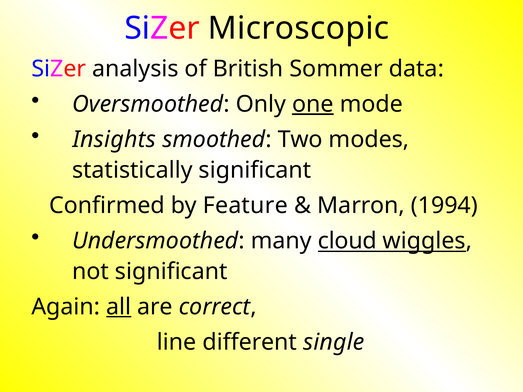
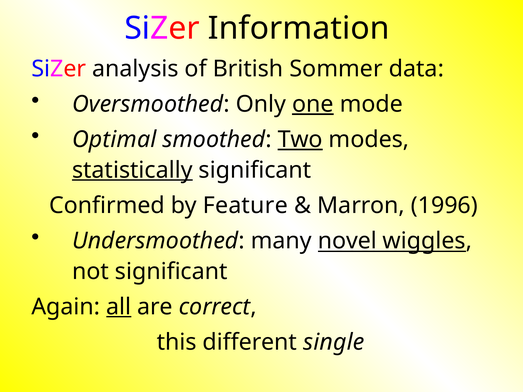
Microscopic: Microscopic -> Information (299, 28)
Insights: Insights -> Optimal (114, 140)
Two underline: none -> present (300, 140)
statistically underline: none -> present (132, 170)
1994: 1994 -> 1996 (444, 206)
cloud: cloud -> novel (347, 241)
line: line -> this (177, 342)
